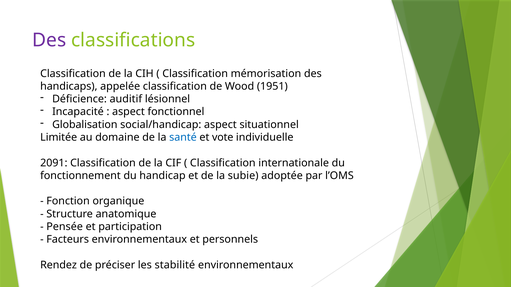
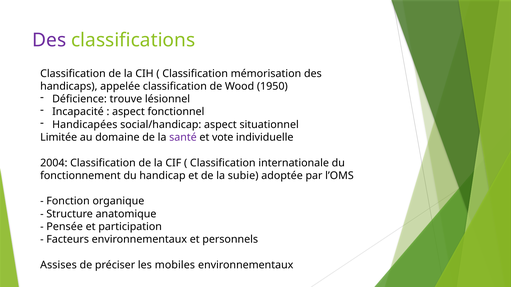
1951: 1951 -> 1950 (272, 86)
auditif: auditif -> trouve (126, 99)
Globalisation: Globalisation -> Handicapées (85, 125)
santé colour: blue -> purple (183, 138)
2091: 2091 -> 2004 (54, 163)
Rendez: Rendez -> Assises (58, 265)
stabilité: stabilité -> mobiles (175, 265)
